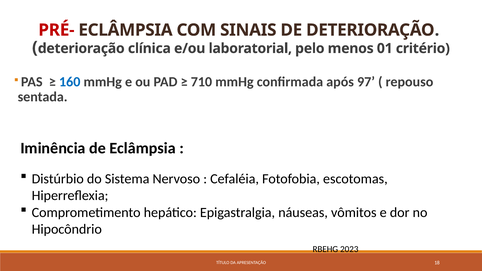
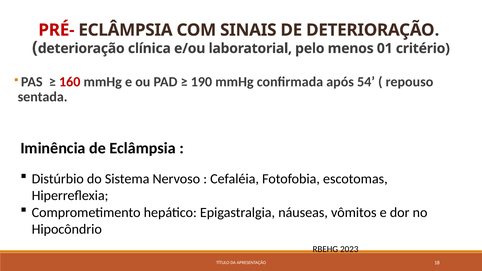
160 colour: blue -> red (70, 82)
710: 710 -> 190 (201, 82)
97: 97 -> 54 (366, 82)
